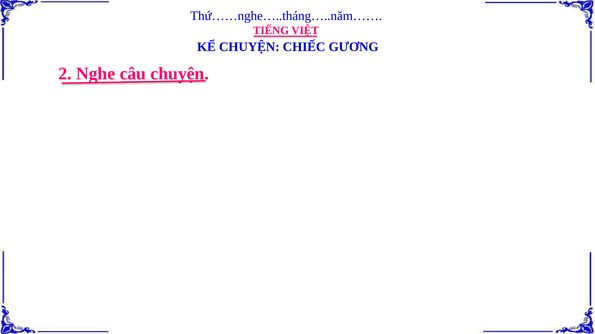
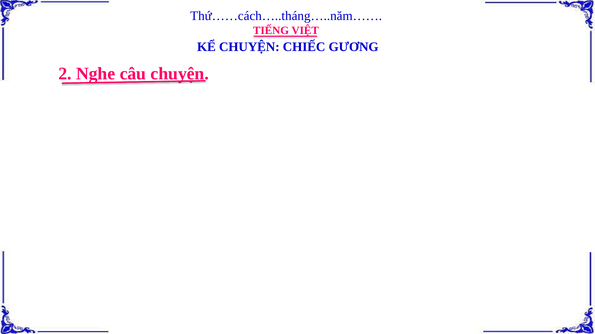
Thứ……nghe…..tháng…..năm……: Thứ……nghe…..tháng…..năm…… -> Thứ……cách…..tháng…..năm…… (286, 16)
